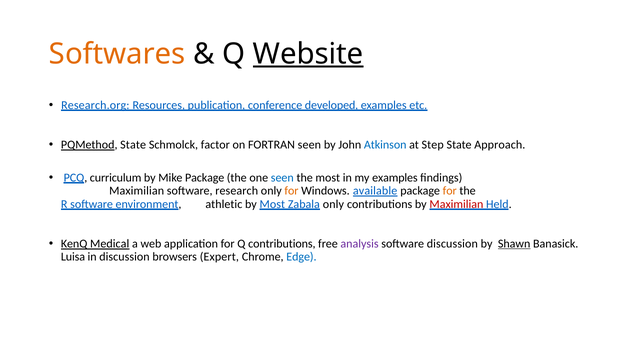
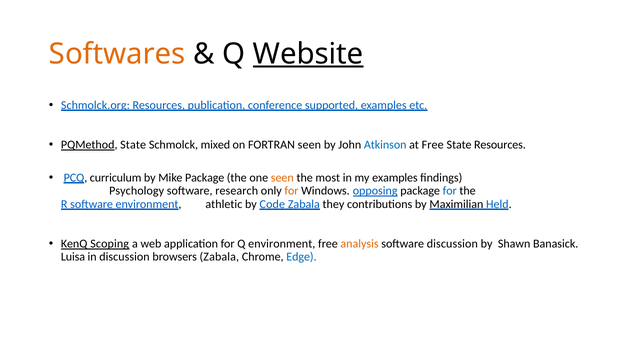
Research.org: Research.org -> Schmolck.org (95, 105)
developed: developed -> supported (331, 105)
factor: factor -> mixed (215, 145)
at Step: Step -> Free (433, 145)
State Approach: Approach -> Resources (500, 145)
seen colour: blue -> orange (282, 178)
Maximilian: Maximilian -> Psychology (137, 191)
available: available -> opposing (375, 191)
for colour: orange -> blue (450, 191)
by Most: Most -> Code (272, 204)
Zabala only: only -> they (333, 204)
Maximilian colour: red -> black (456, 204)
Medical: Medical -> Scoping (110, 244)
Q contributions: contributions -> environment (282, 244)
analysis colour: purple -> orange (360, 244)
Shawn underline: present -> none (514, 244)
browsers Expert: Expert -> Zabala (219, 257)
